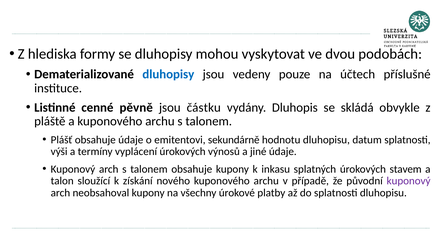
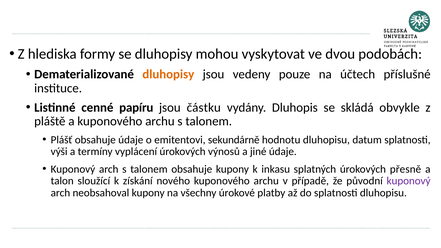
dluhopisy colour: blue -> orange (168, 74)
pěvně: pěvně -> papíru (136, 108)
stavem: stavem -> přesně (406, 169)
